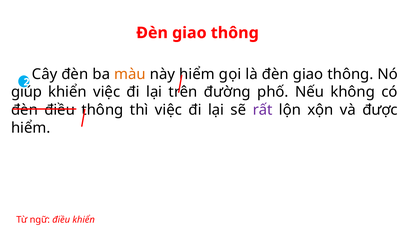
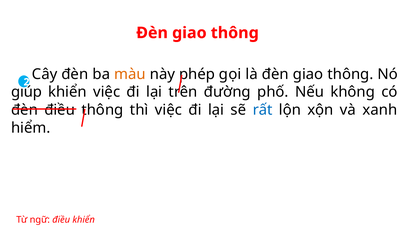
này hiểm: hiểm -> phép (197, 74)
rất colour: purple -> blue (263, 110)
được: được -> xanh (380, 110)
